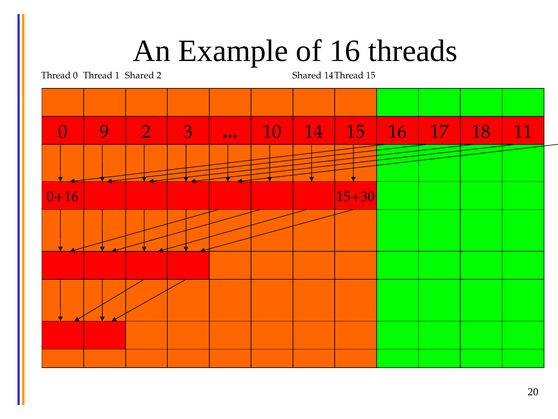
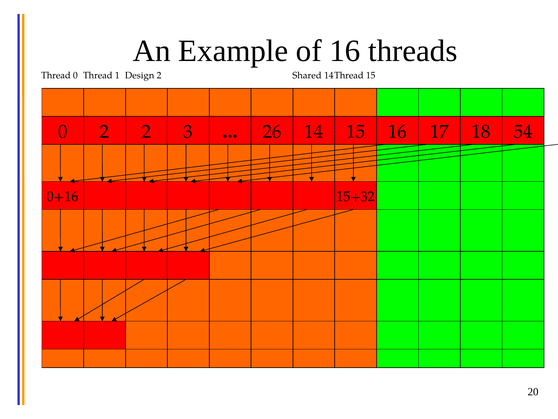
1 Shared: Shared -> Design (140, 75)
0 9: 9 -> 2 (105, 131)
10: 10 -> 26 (272, 131)
11: 11 -> 54 (523, 131)
15+30: 15+30 -> 15+32 (356, 196)
